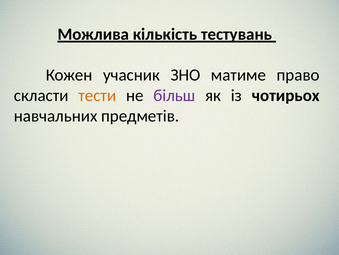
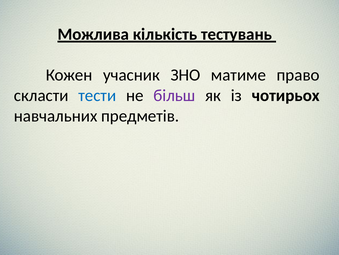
тести colour: orange -> blue (97, 95)
